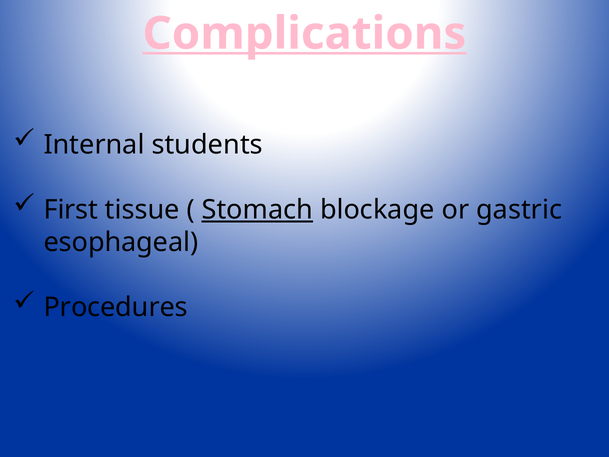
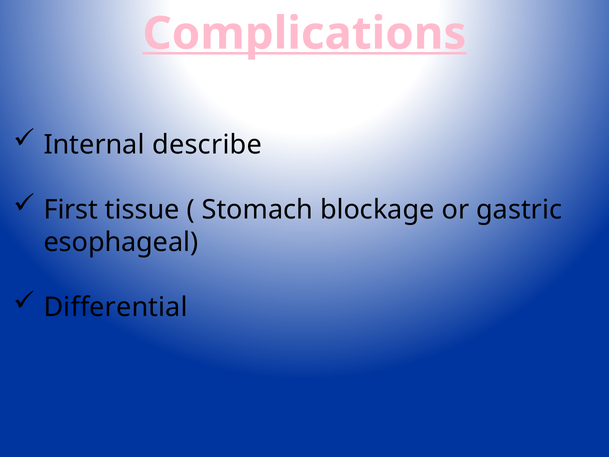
students: students -> describe (207, 145)
Stomach underline: present -> none (257, 210)
Procedures: Procedures -> Differential (116, 307)
